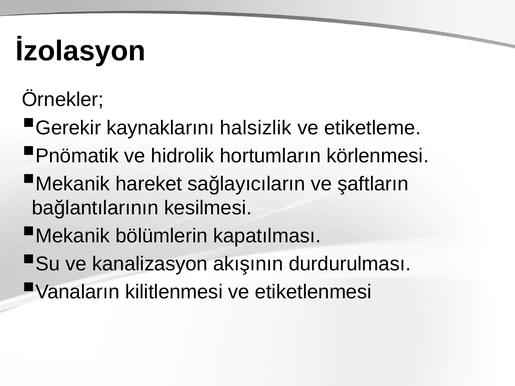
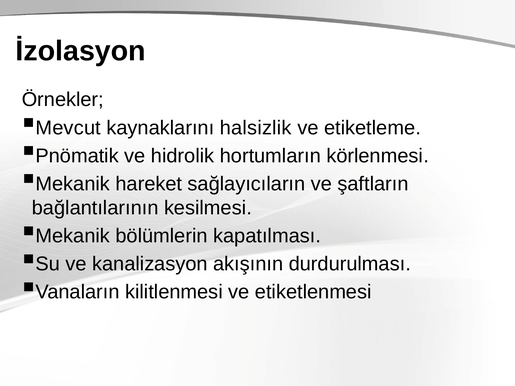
Gerekir: Gerekir -> Mevcut (68, 128)
